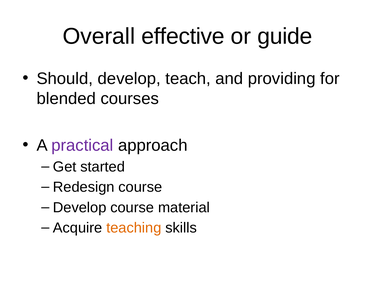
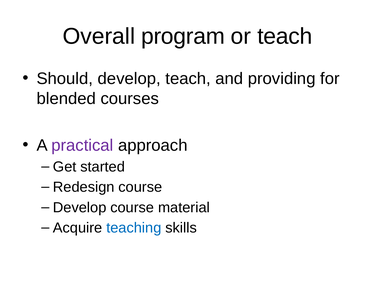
effective: effective -> program (183, 36)
or guide: guide -> teach (285, 36)
teaching colour: orange -> blue (134, 228)
